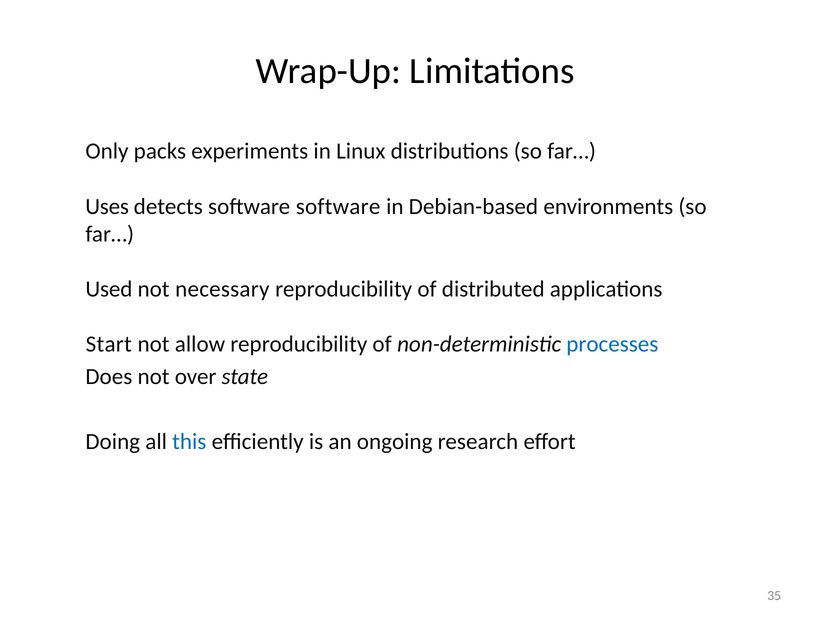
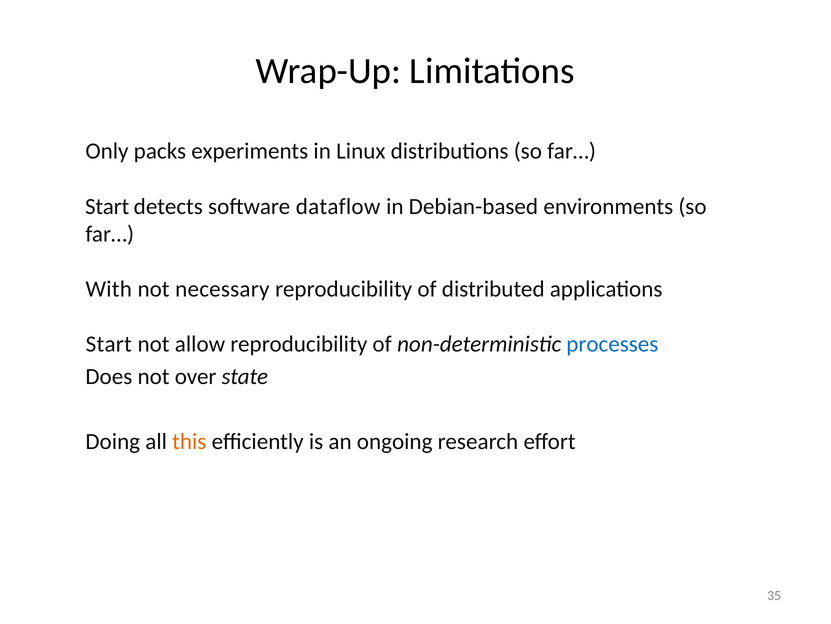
Uses: Uses -> Start (107, 206)
software software: software -> dataflow (338, 206)
Used: Used -> With (109, 289)
this colour: blue -> orange (189, 441)
